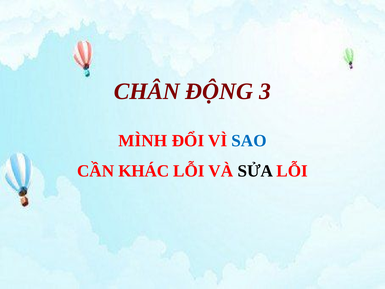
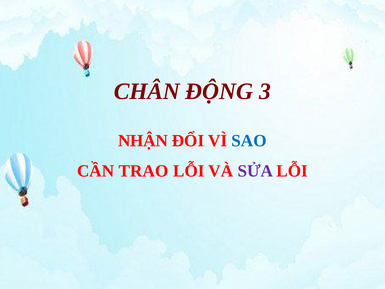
MÌNH: MÌNH -> NHẬN (143, 141)
KHÁC: KHÁC -> TRAO (144, 171)
SỬA colour: black -> purple (255, 171)
